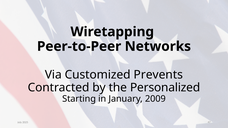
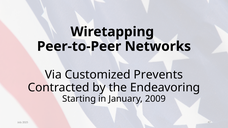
Personalized: Personalized -> Endeavoring (165, 88)
